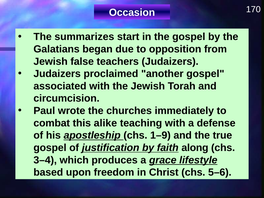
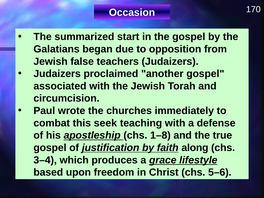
summarizes: summarizes -> summarized (84, 37)
alike: alike -> seek (105, 123)
1–9: 1–9 -> 1–8 (160, 135)
